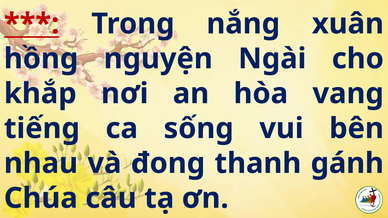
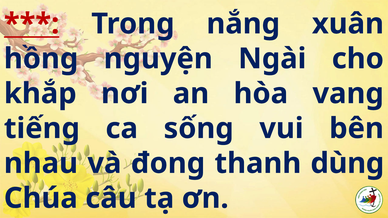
gánh: gánh -> dùng (347, 164)
